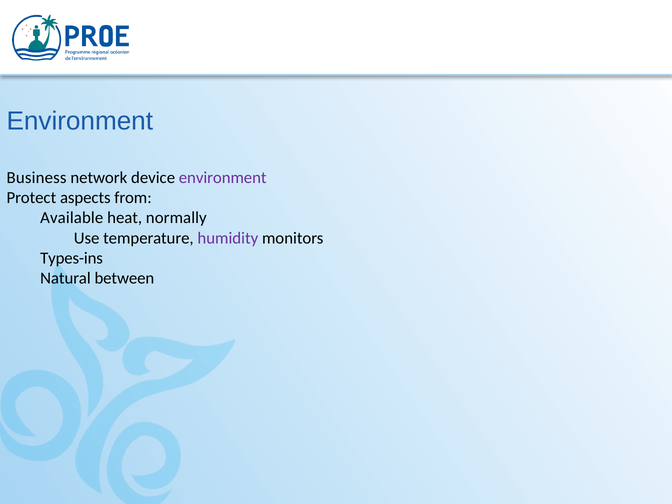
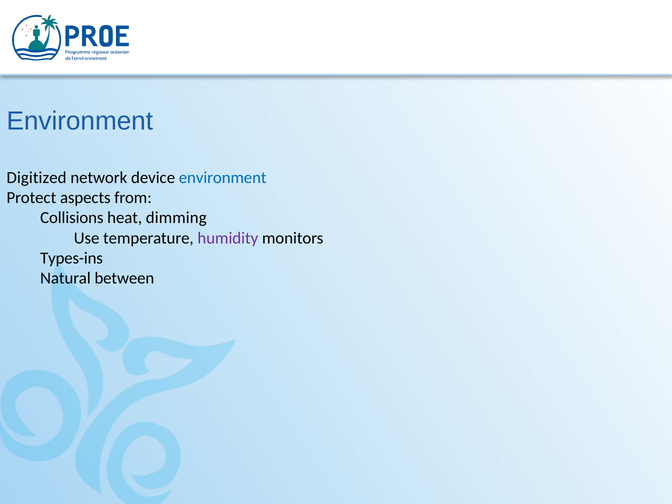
Business: Business -> Digitized (37, 178)
environment colour: purple -> blue (223, 178)
Available: Available -> Collisions (72, 218)
normally: normally -> dimming (176, 218)
